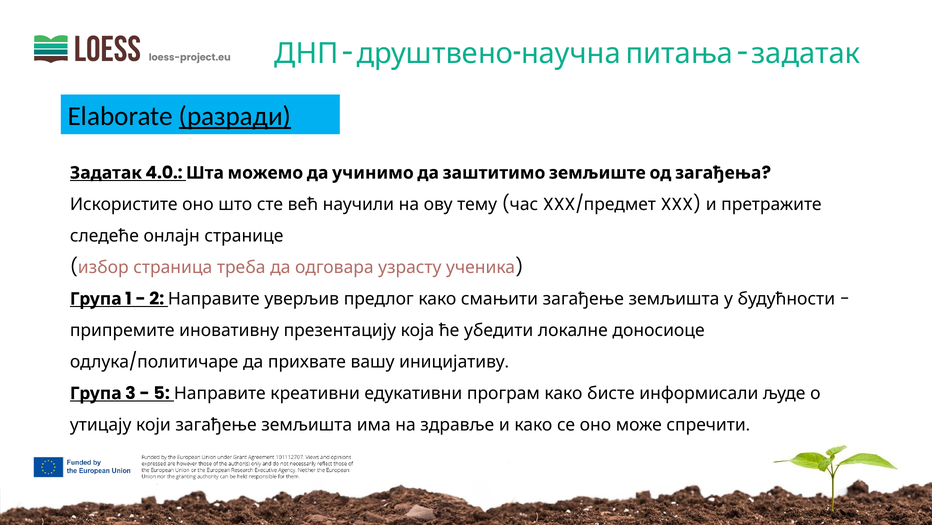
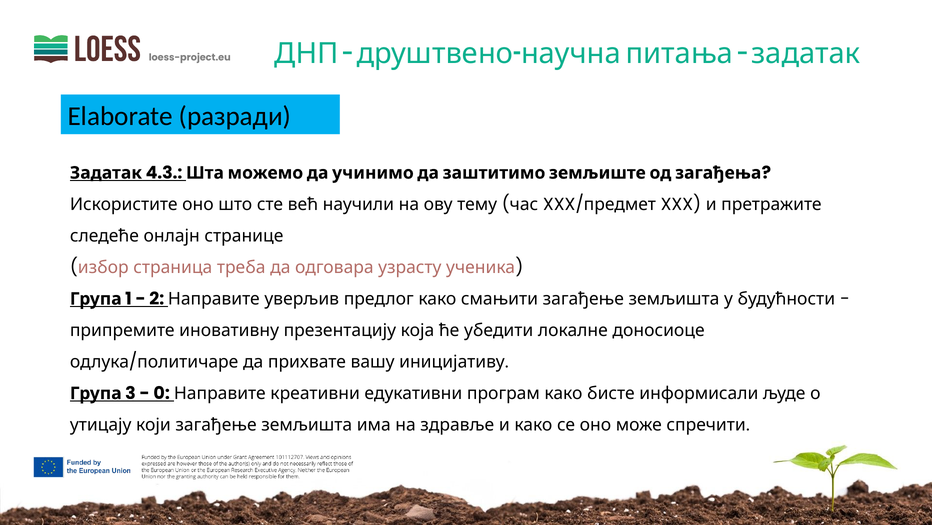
разради underline: present -> none (235, 116)
4.0: 4.0 -> 4.3 (164, 173)
5: 5 -> 0 (162, 393)
